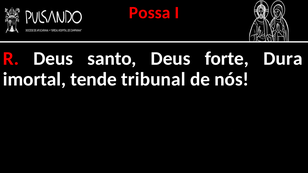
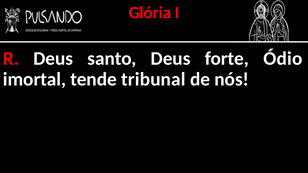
Possa: Possa -> Glória (150, 13)
Dura: Dura -> Ódio (283, 59)
